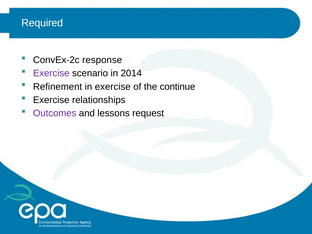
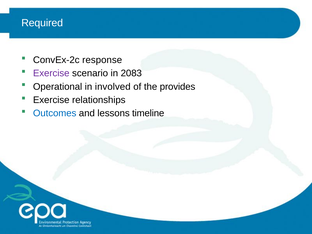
2014: 2014 -> 2083 (131, 73)
Refinement: Refinement -> Operational (58, 87)
in exercise: exercise -> involved (113, 87)
continue: continue -> provides (178, 87)
Outcomes colour: purple -> blue (55, 113)
request: request -> timeline (148, 113)
